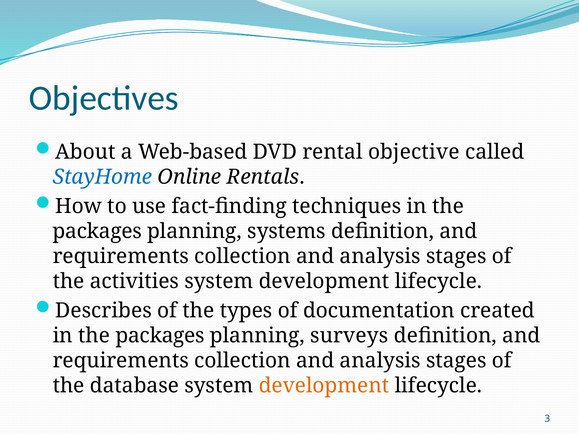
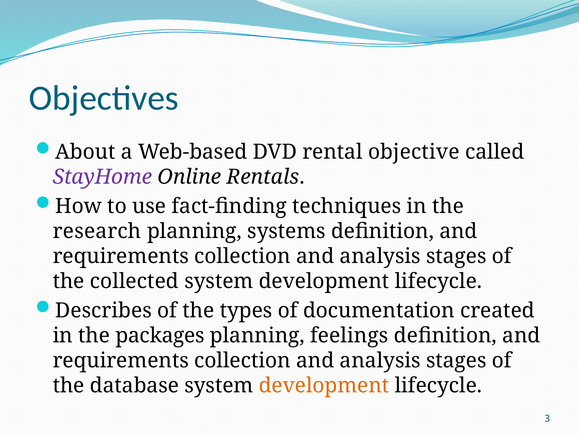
StayHome colour: blue -> purple (102, 177)
packages: packages -> research (97, 231)
activities: activities -> collected (134, 282)
surveys: surveys -> feelings (349, 336)
